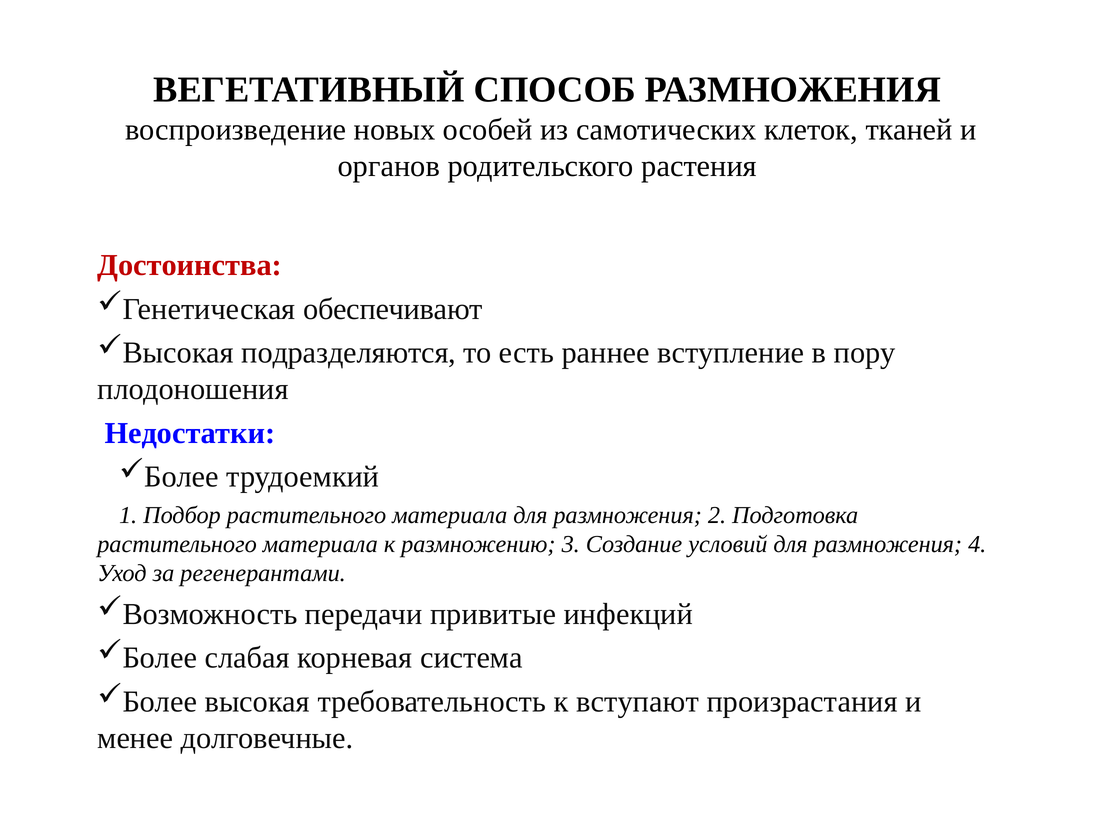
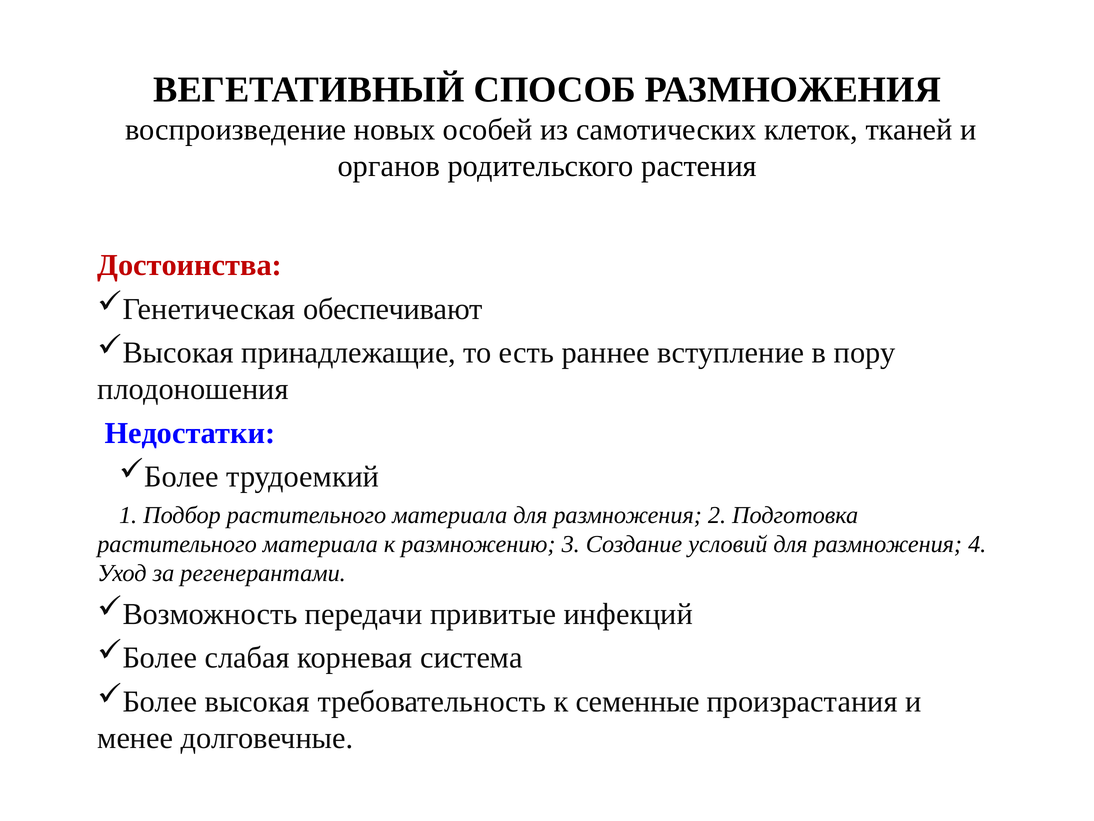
подразделяются: подразделяются -> принадлежащие (349, 353)
вступают: вступают -> семенные (638, 701)
